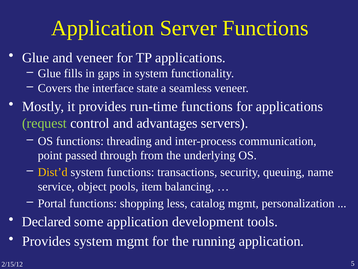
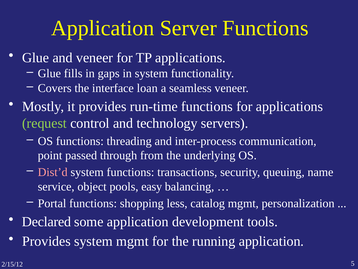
state: state -> loan (147, 88)
advantages: advantages -> technology (167, 123)
Dist’d colour: yellow -> pink (53, 172)
item: item -> easy (152, 186)
